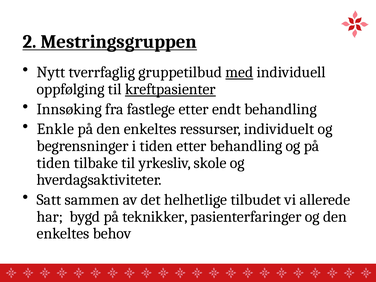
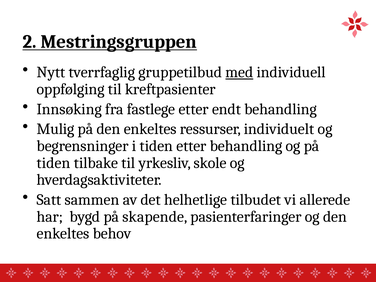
kreftpasienter underline: present -> none (170, 89)
Enkle: Enkle -> Mulig (56, 129)
teknikker: teknikker -> skapende (155, 217)
